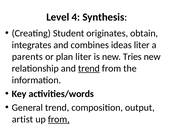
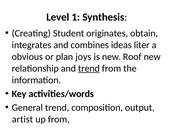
4: 4 -> 1 (76, 17)
parents: parents -> obvious (27, 57)
plan liter: liter -> joys (83, 57)
Tries: Tries -> Roof (132, 57)
from underline: present -> none (59, 119)
